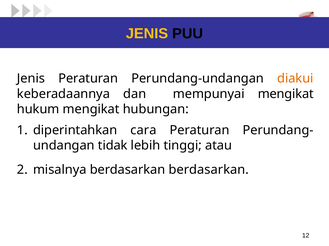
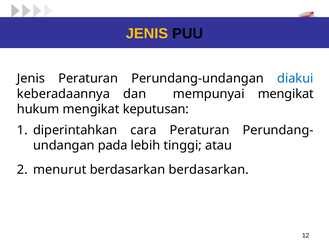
diakui colour: orange -> blue (295, 79)
hubungan: hubungan -> keputusan (156, 109)
tidak: tidak -> pada (113, 146)
misalnya: misalnya -> menurut (60, 170)
